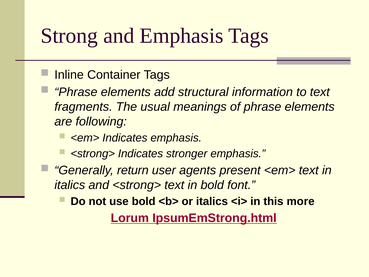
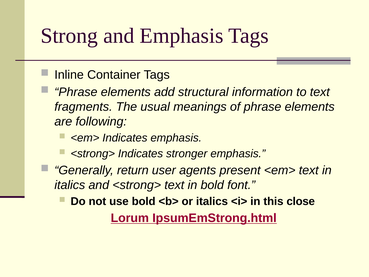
more: more -> close (301, 201)
